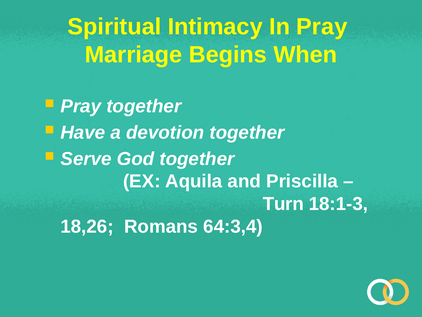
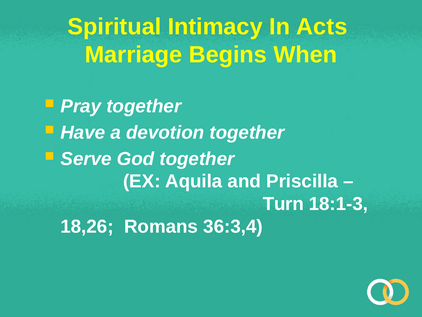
In Pray: Pray -> Acts (322, 27)
64:3,4: 64:3,4 -> 36:3,4 (233, 226)
